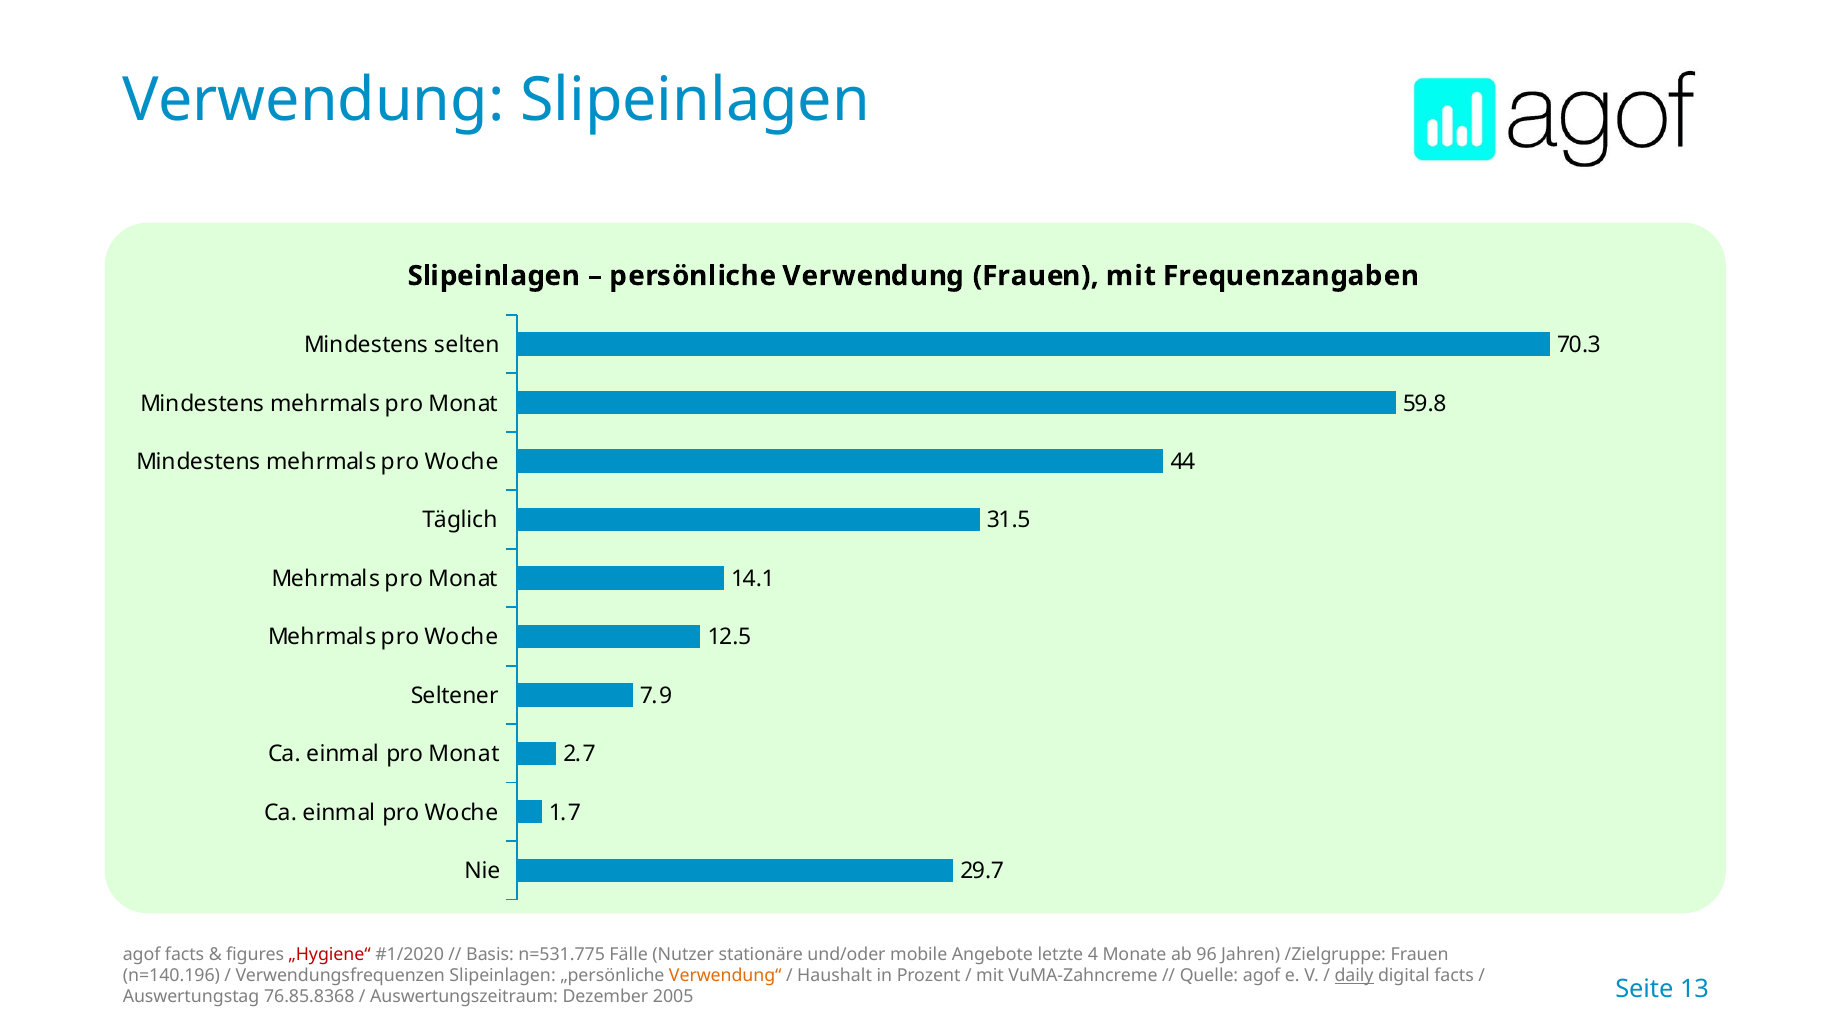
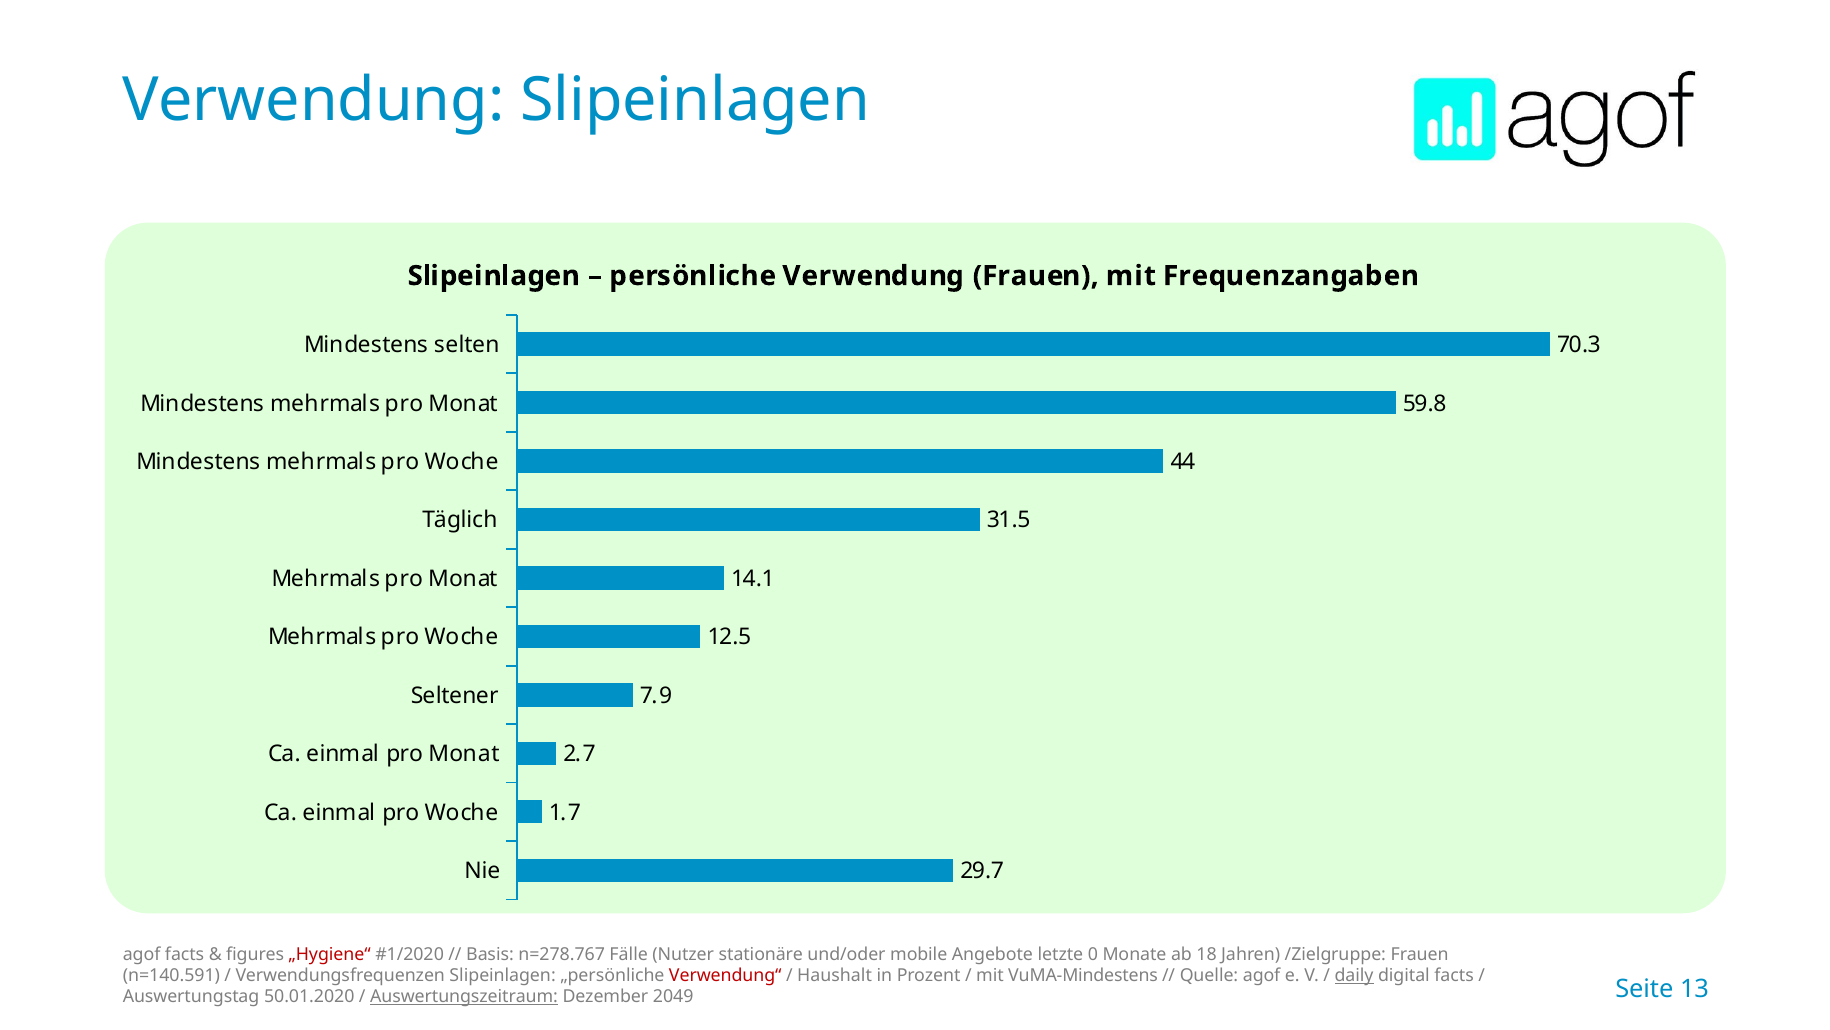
n=531.775: n=531.775 -> n=278.767 (562, 954)
4: 4 -> 0 (1093, 954)
96: 96 -> 18 (1207, 954)
n=140.196: n=140.196 -> n=140.591 (171, 975)
Verwendung“ colour: orange -> red (725, 975)
VuMA-Zahncreme: VuMA-Zahncreme -> VuMA-Mindestens (1083, 975)
76.85.8368: 76.85.8368 -> 50.01.2020 (309, 996)
Auswertungszeitraum underline: none -> present (464, 996)
2005: 2005 -> 2049 (673, 996)
